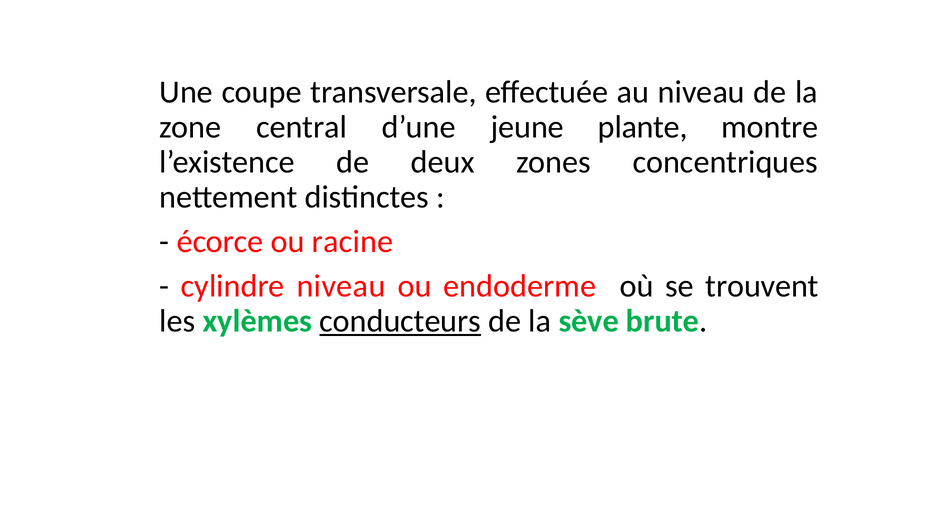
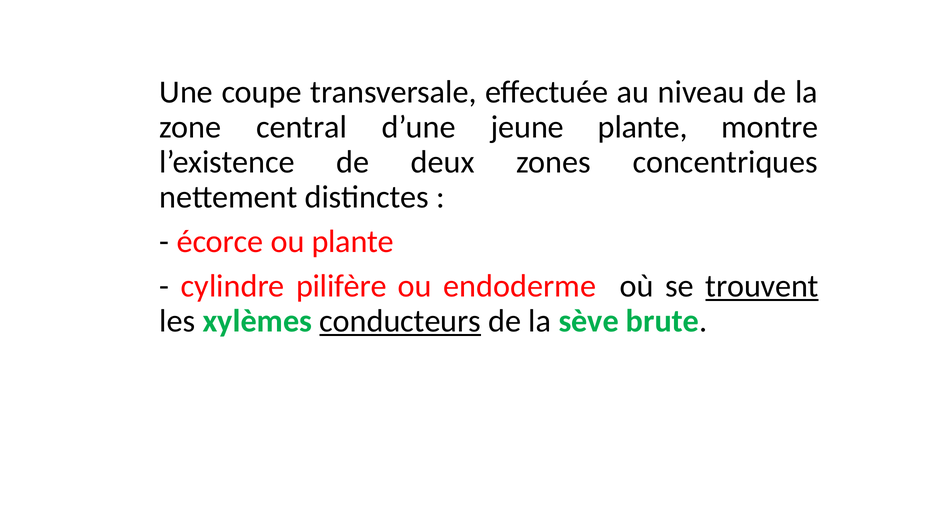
ou racine: racine -> plante (353, 241)
cylindre niveau: niveau -> pilifère (341, 286)
trouvent underline: none -> present (762, 286)
